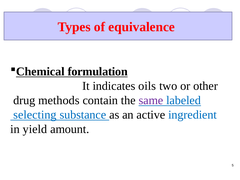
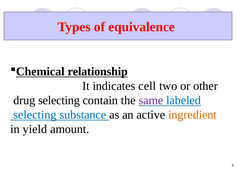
formulation: formulation -> relationship (98, 72)
oils: oils -> cell (147, 86)
drug methods: methods -> selecting (59, 100)
ingredient colour: blue -> orange (193, 115)
